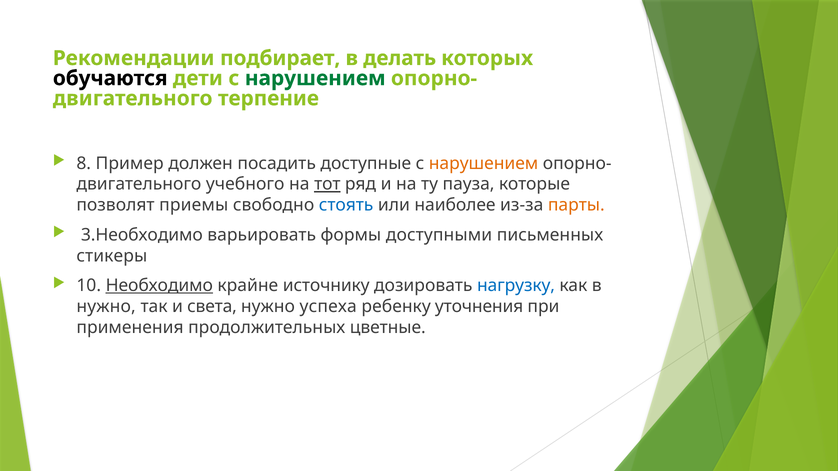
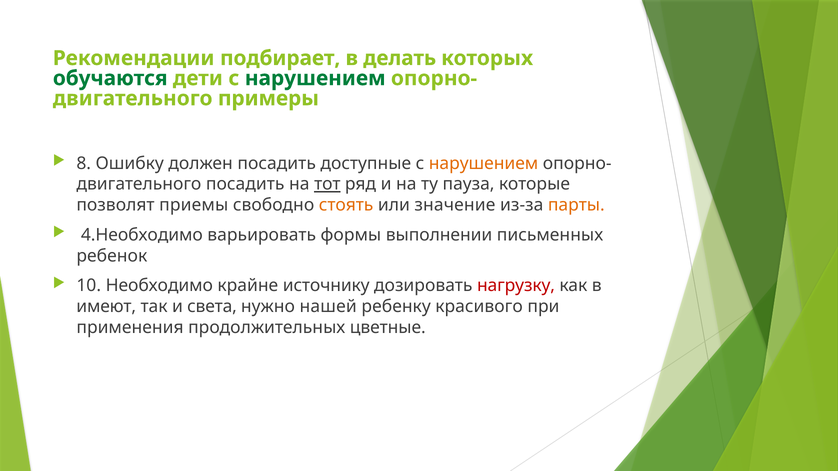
обучаются colour: black -> green (110, 78)
терпение: терпение -> примеры (268, 98)
Пример: Пример -> Ошибку (130, 163)
учебного: учебного -> посадить (245, 184)
стоять colour: blue -> orange (346, 205)
наиболее: наиболее -> значение (455, 205)
3.Необходимо: 3.Необходимо -> 4.Необходимо (142, 235)
доступными: доступными -> выполнении (439, 235)
стикеры: стикеры -> ребенок (112, 256)
Необходимо underline: present -> none (159, 286)
нагрузку colour: blue -> red (516, 286)
нужно: нужно -> имеют (106, 307)
успеха: успеха -> нашей (328, 307)
уточнения: уточнения -> красивого (479, 307)
